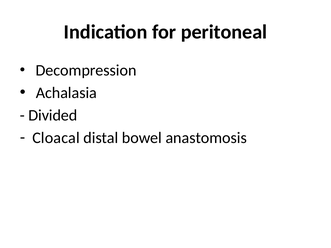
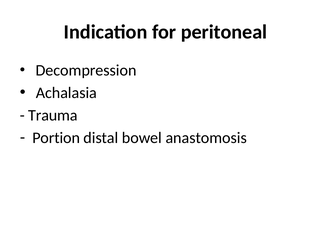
Divided: Divided -> Trauma (53, 115)
Cloacal: Cloacal -> Portion (56, 138)
